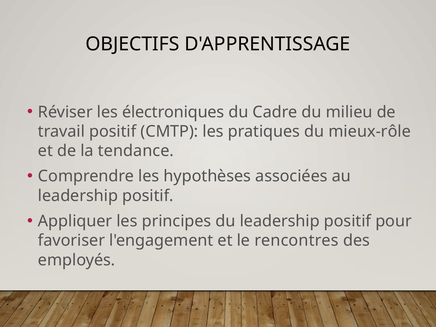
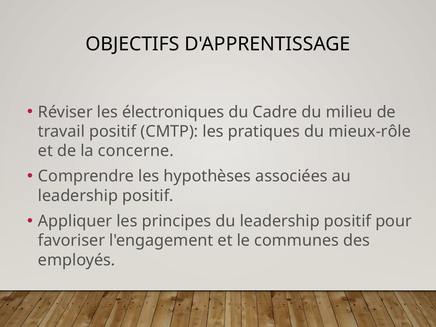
tendance: tendance -> concerne (136, 151)
rencontres: rencontres -> communes (297, 241)
